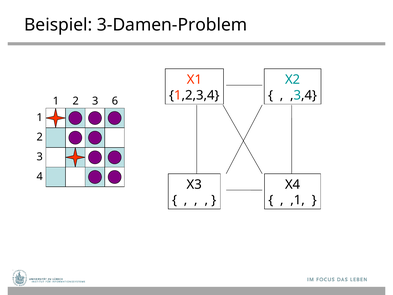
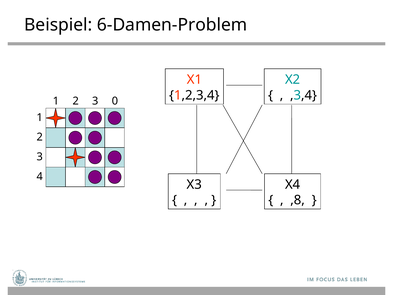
3-Damen-Problem: 3-Damen-Problem -> 6-Damen-Problem (172, 25)
6: 6 -> 0 (115, 101)
,1: ,1 -> ,8 (298, 200)
